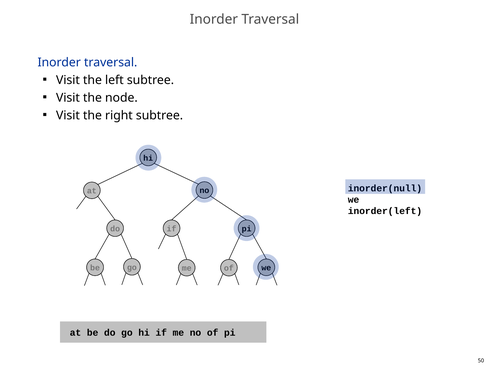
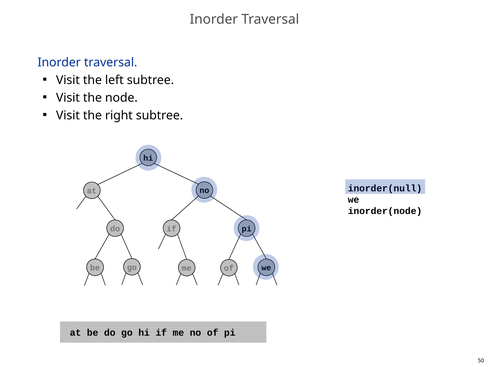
inorder(left: inorder(left -> inorder(node (385, 211)
